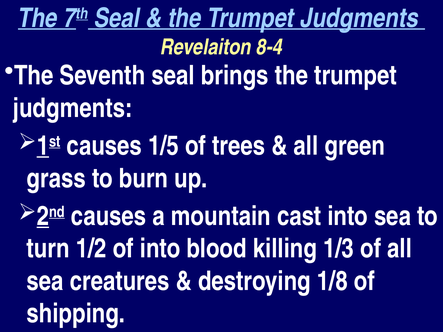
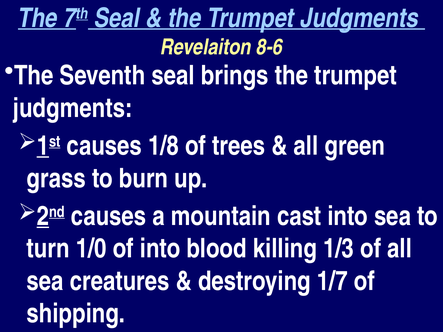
8-4: 8-4 -> 8-6 (269, 47)
1/5: 1/5 -> 1/8 (163, 146)
1/2: 1/2 -> 1/0 (91, 249)
1/8: 1/8 -> 1/7 (332, 281)
